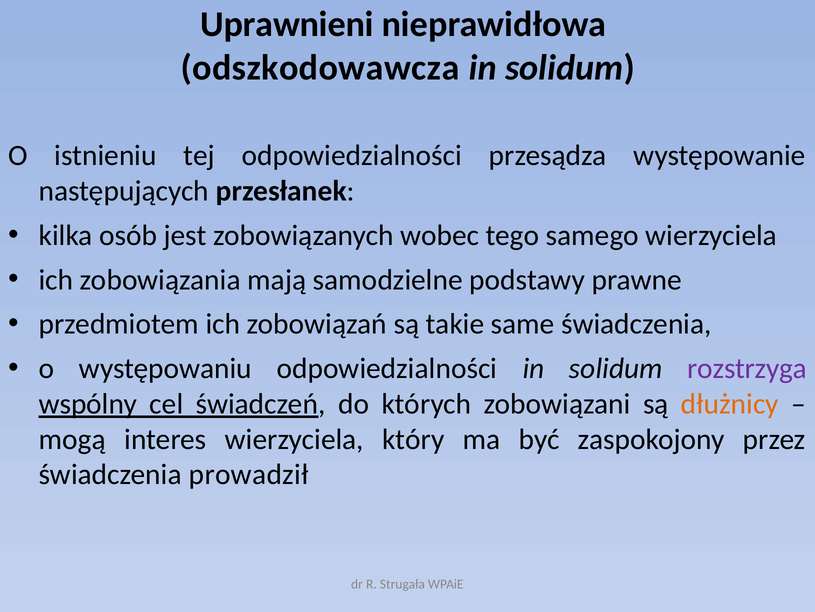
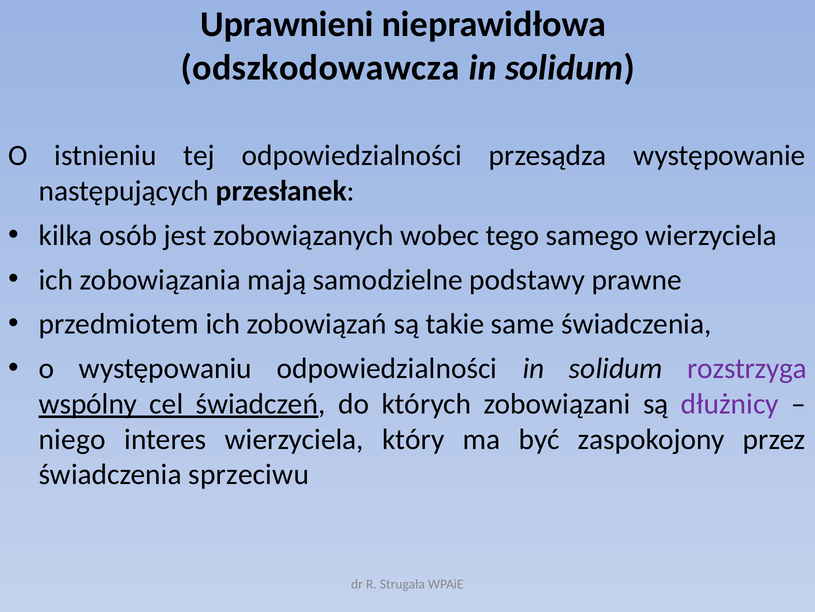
dłużnicy colour: orange -> purple (730, 404)
mogą: mogą -> niego (72, 439)
prowadził: prowadził -> sprzeciwu (249, 474)
